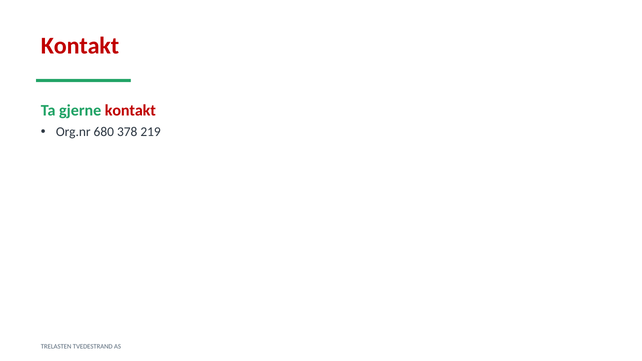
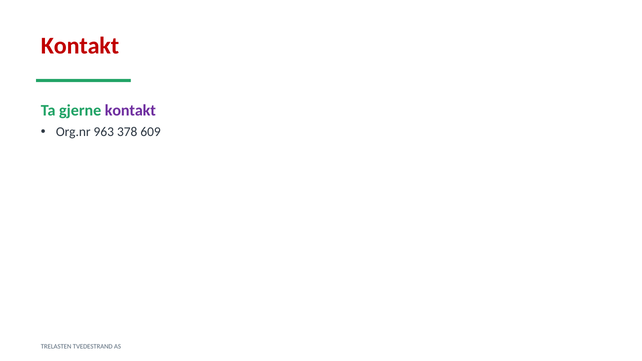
kontakt colour: red -> purple (130, 111)
680: 680 -> 963 (104, 132)
219: 219 -> 609 (151, 132)
